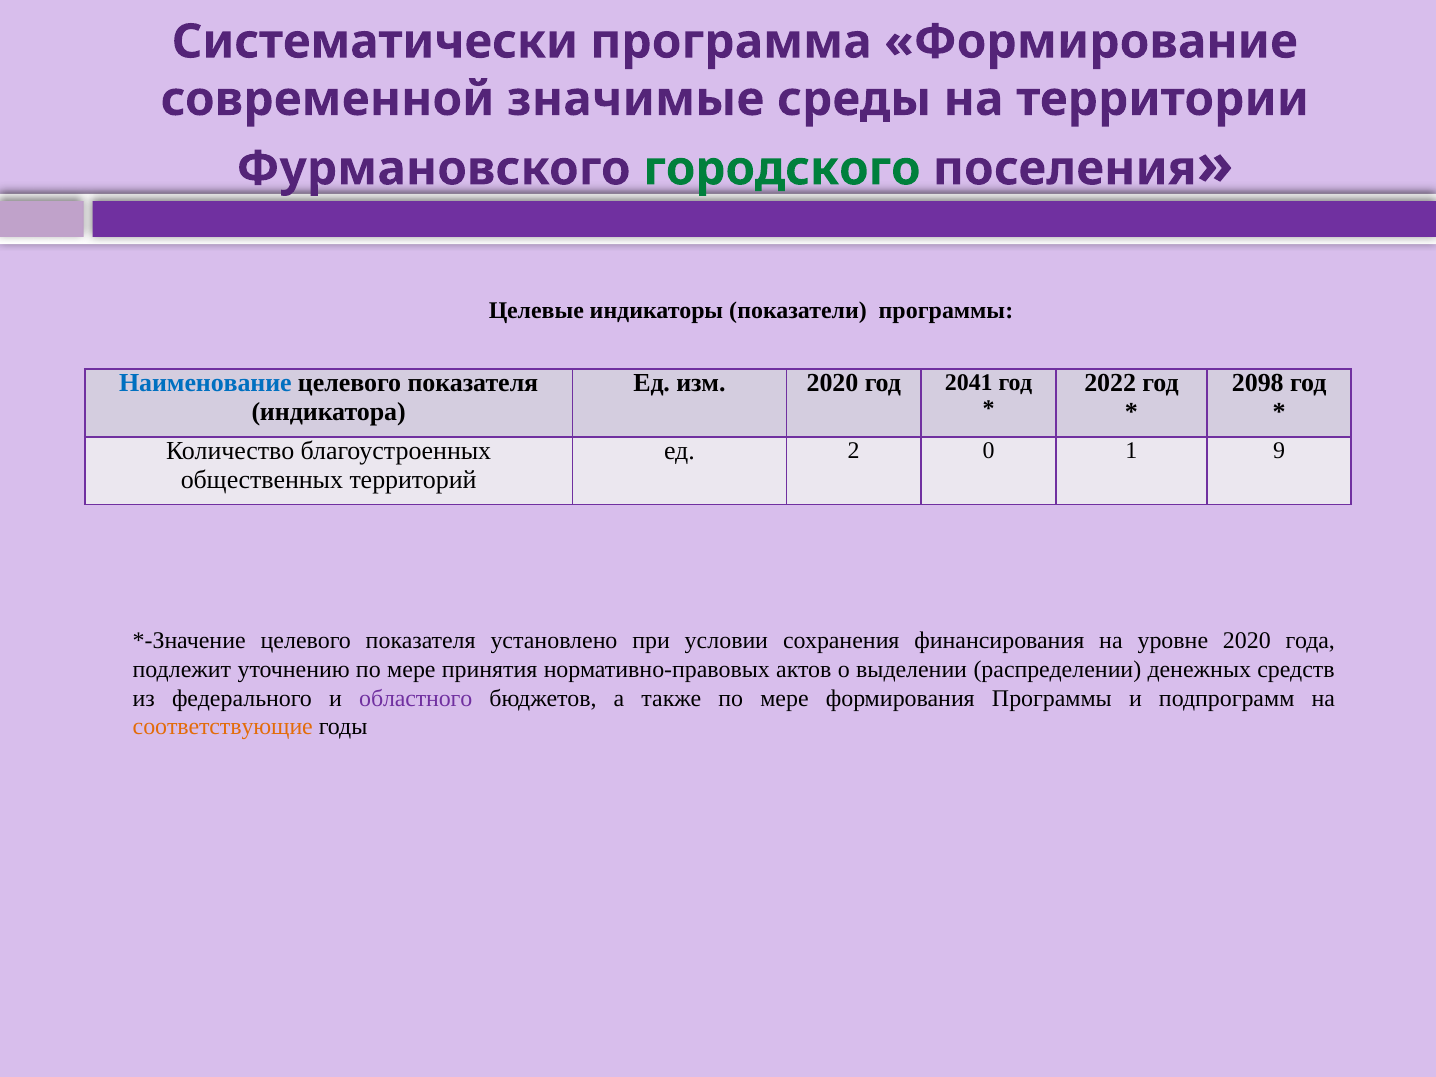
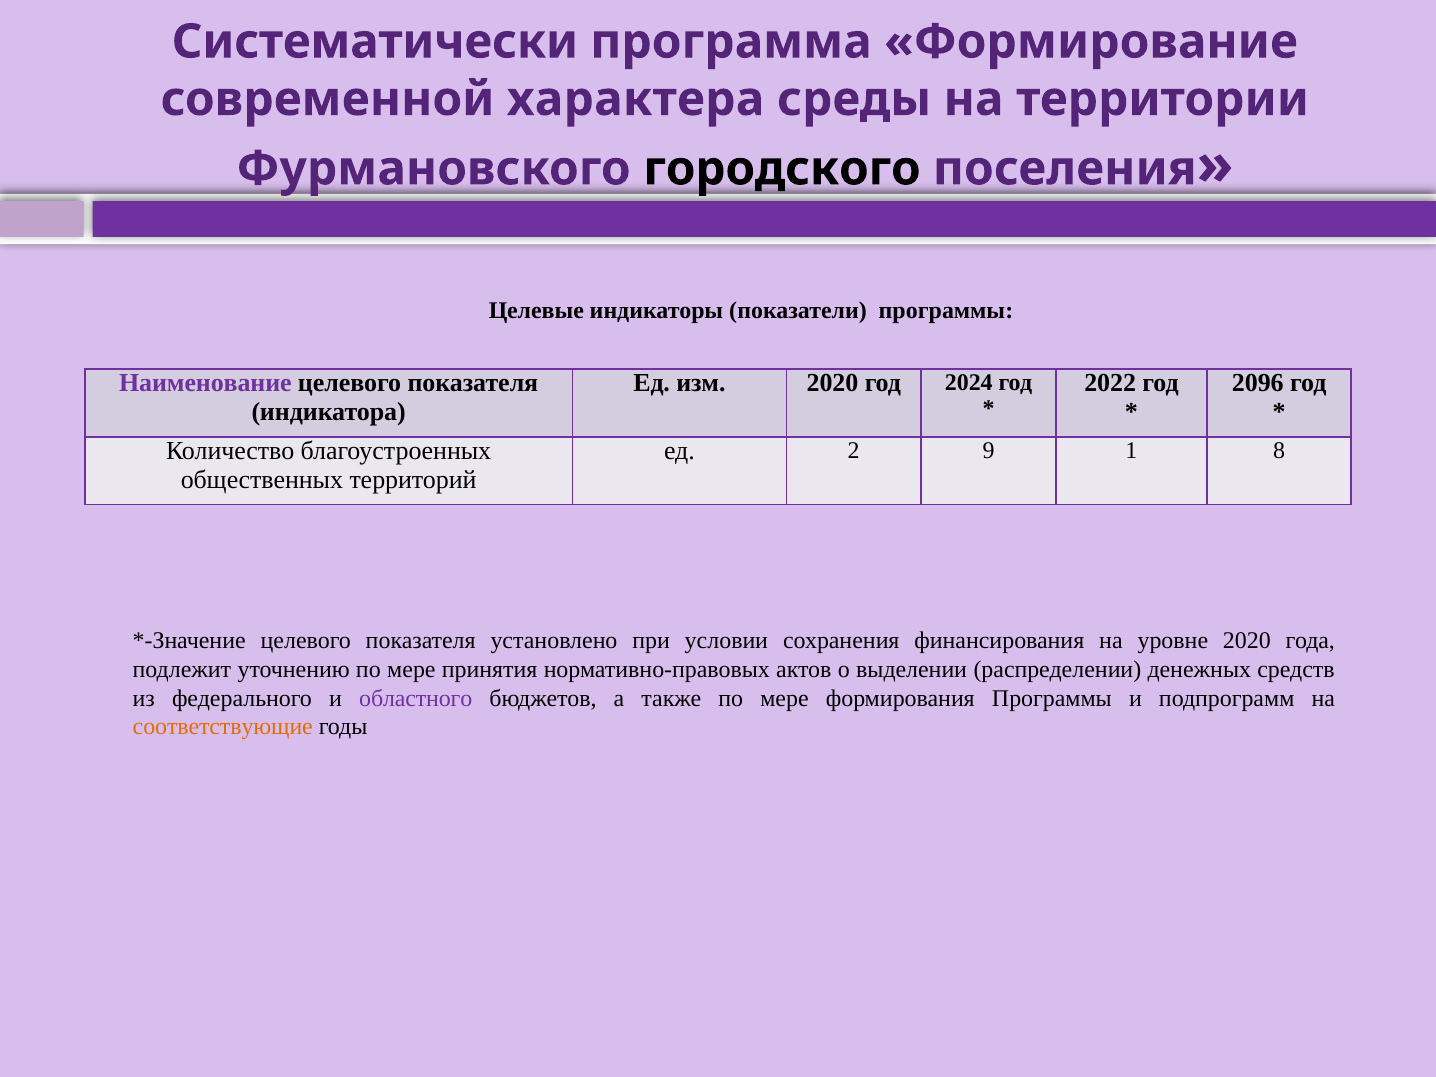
значимые: значимые -> характера (636, 99)
городского colour: green -> black (782, 169)
Наименование colour: blue -> purple (205, 383)
2041: 2041 -> 2024 (969, 382)
2098: 2098 -> 2096 (1258, 383)
0: 0 -> 9 (989, 450)
9: 9 -> 8 (1279, 450)
